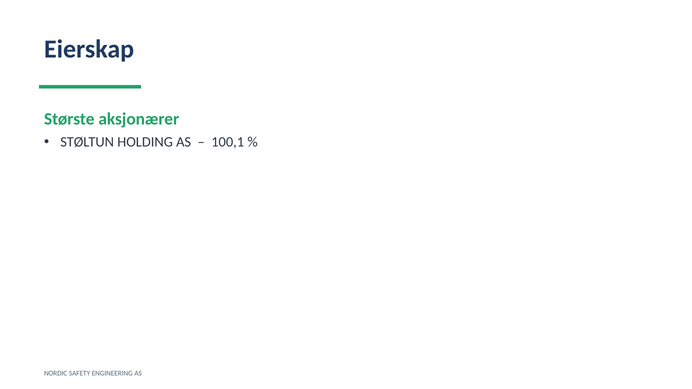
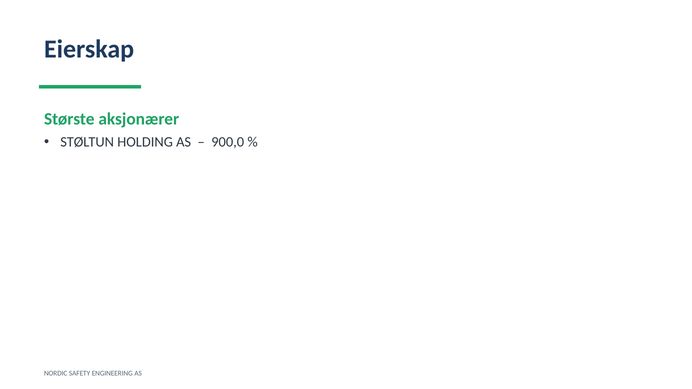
100,1: 100,1 -> 900,0 (228, 142)
